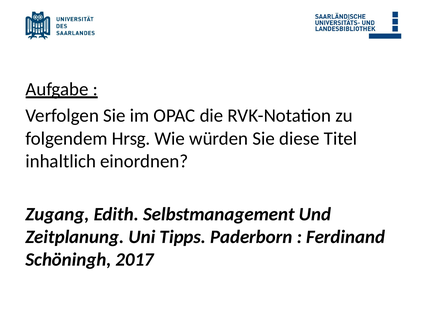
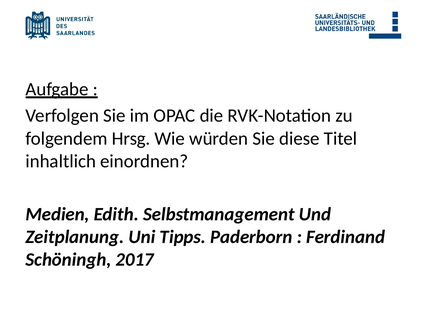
Zugang: Zugang -> Medien (58, 214)
